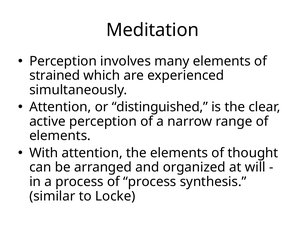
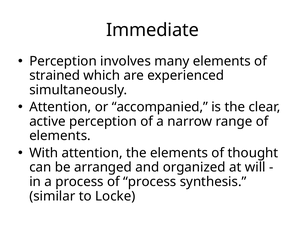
Meditation: Meditation -> Immediate (153, 30)
distinguished: distinguished -> accompanied (160, 107)
